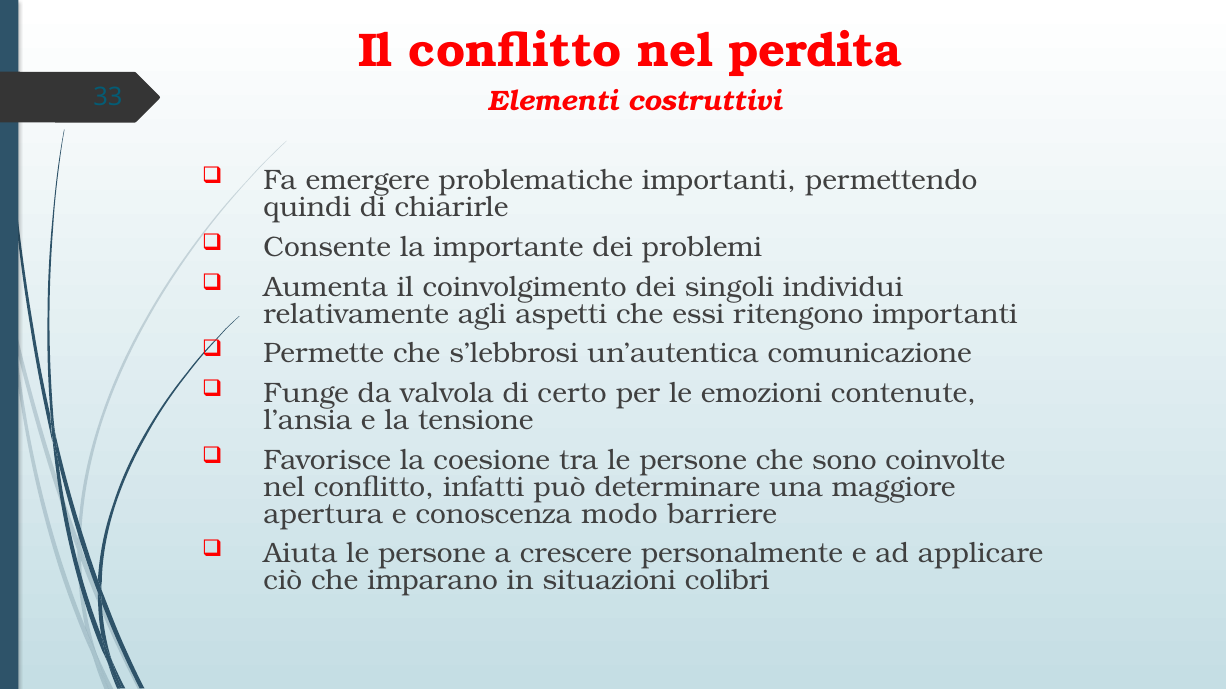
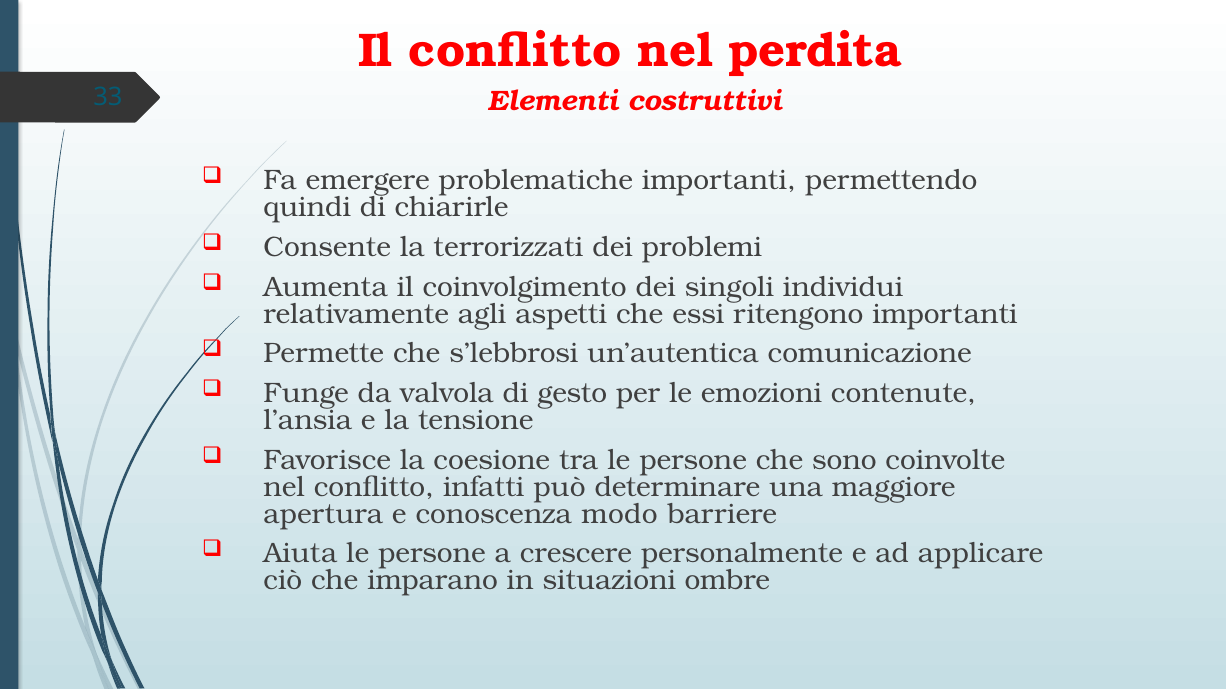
importante: importante -> terrorizzati (508, 247)
certo: certo -> gesto (572, 394)
colibri: colibri -> ombre (727, 581)
